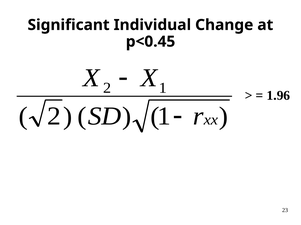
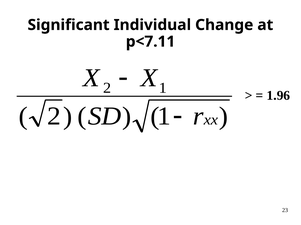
p<0.45: p<0.45 -> p<7.11 (151, 42)
